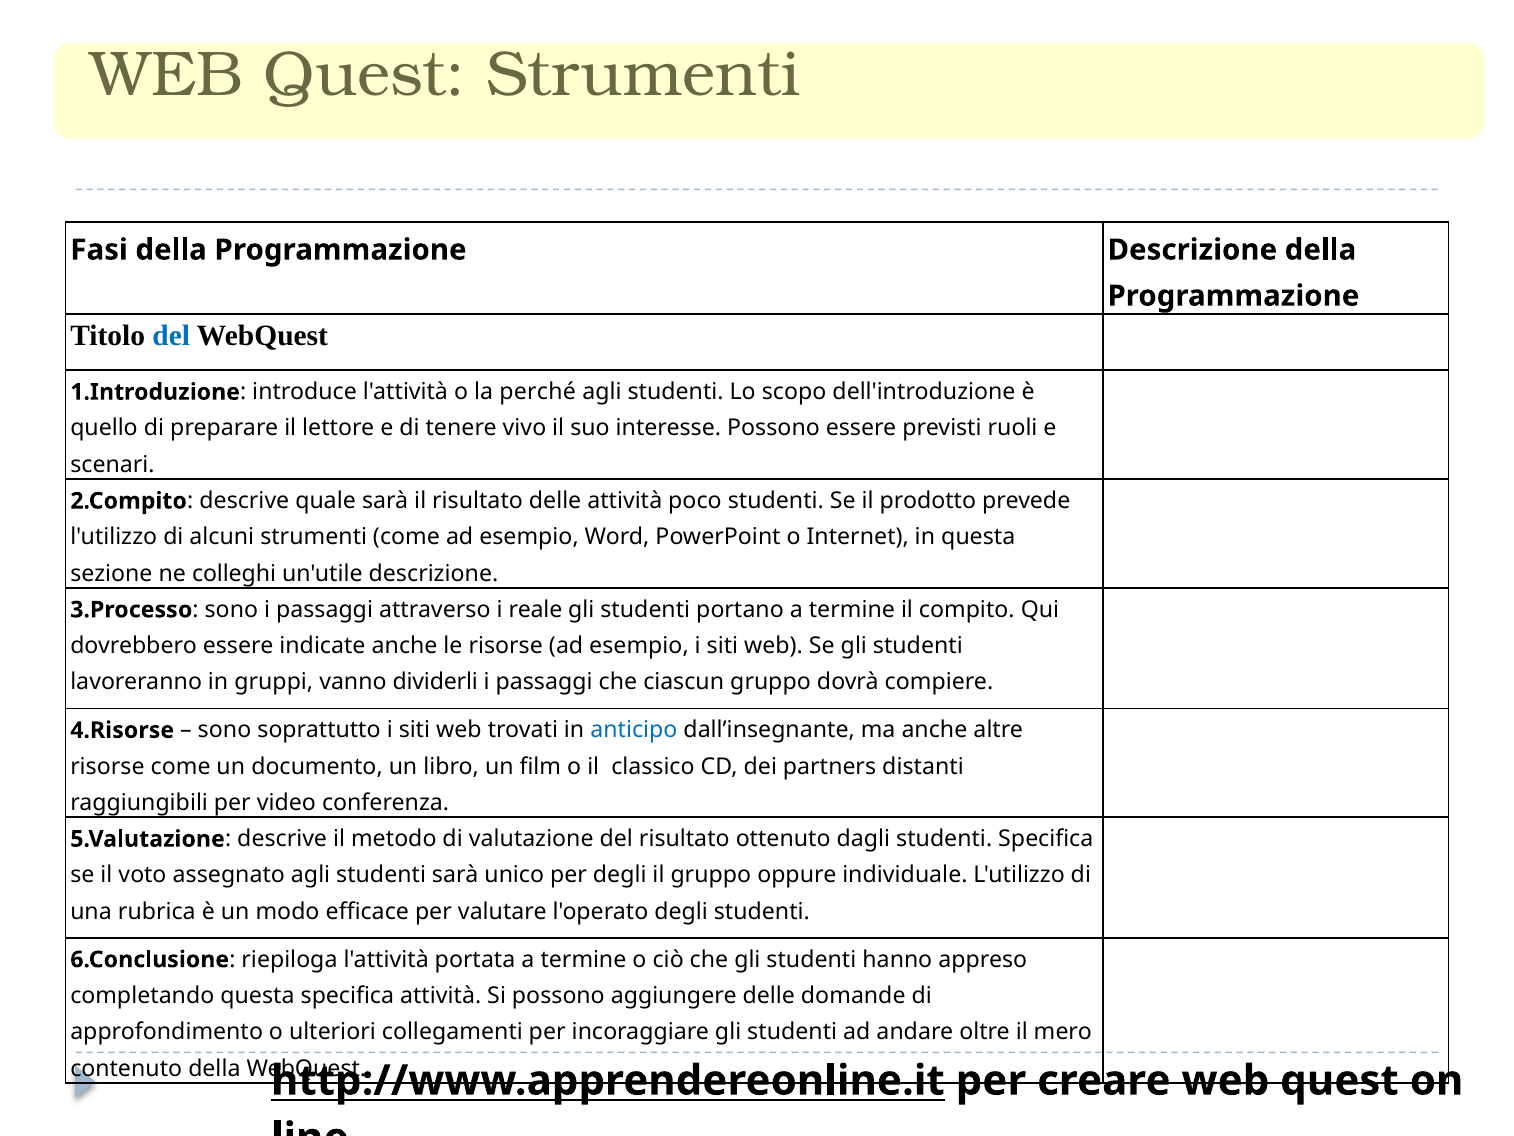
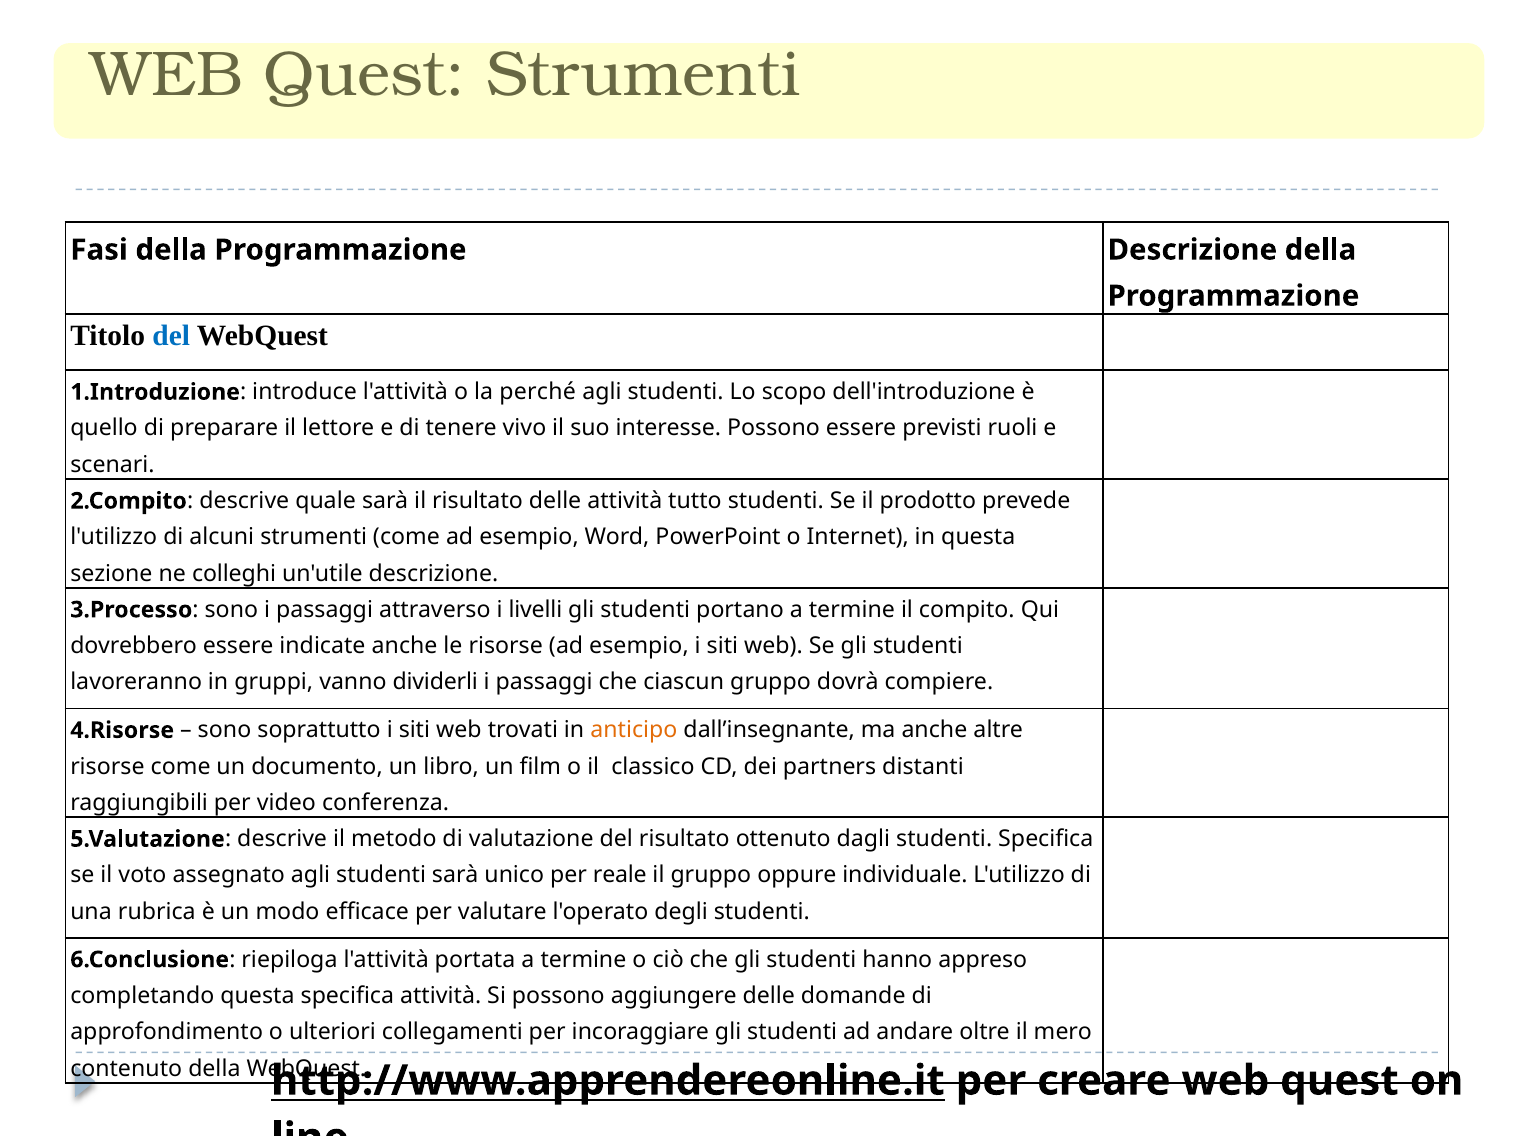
poco: poco -> tutto (695, 501)
reale: reale -> livelli (535, 609)
anticipo colour: blue -> orange (634, 730)
per degli: degli -> reale (620, 875)
